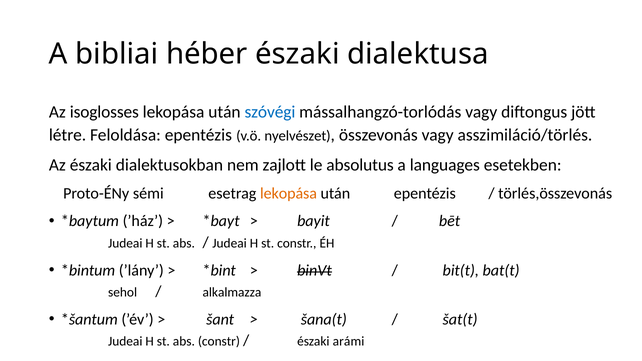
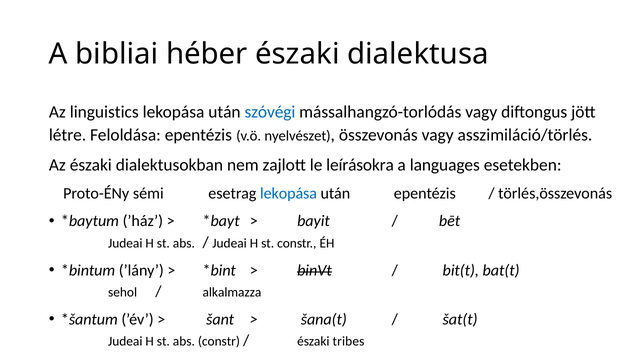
isoglosses: isoglosses -> linguistics (104, 112)
absolutus: absolutus -> leírásokra (360, 165)
lekopása colour: orange -> blue (289, 193)
arámi: arámi -> tribes (349, 341)
